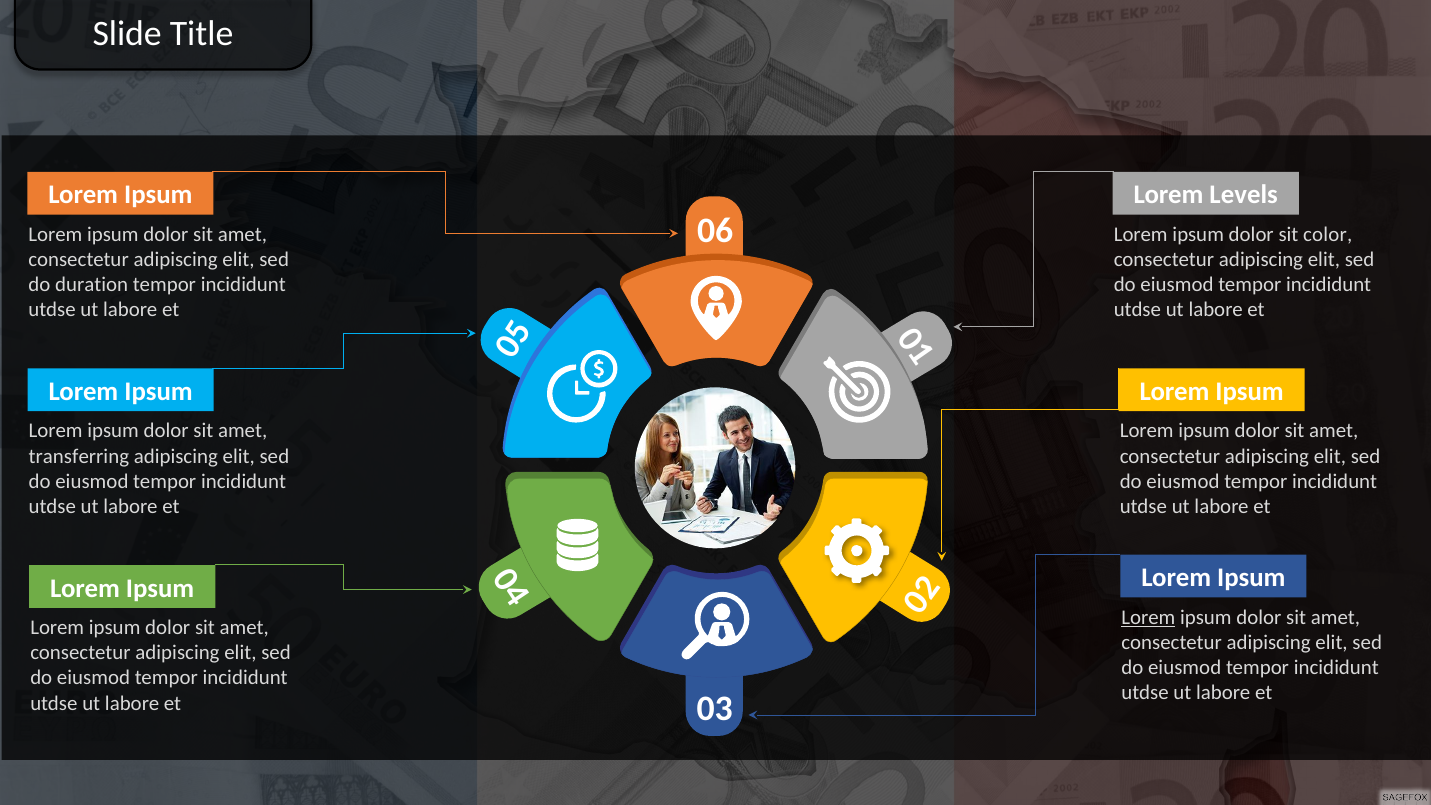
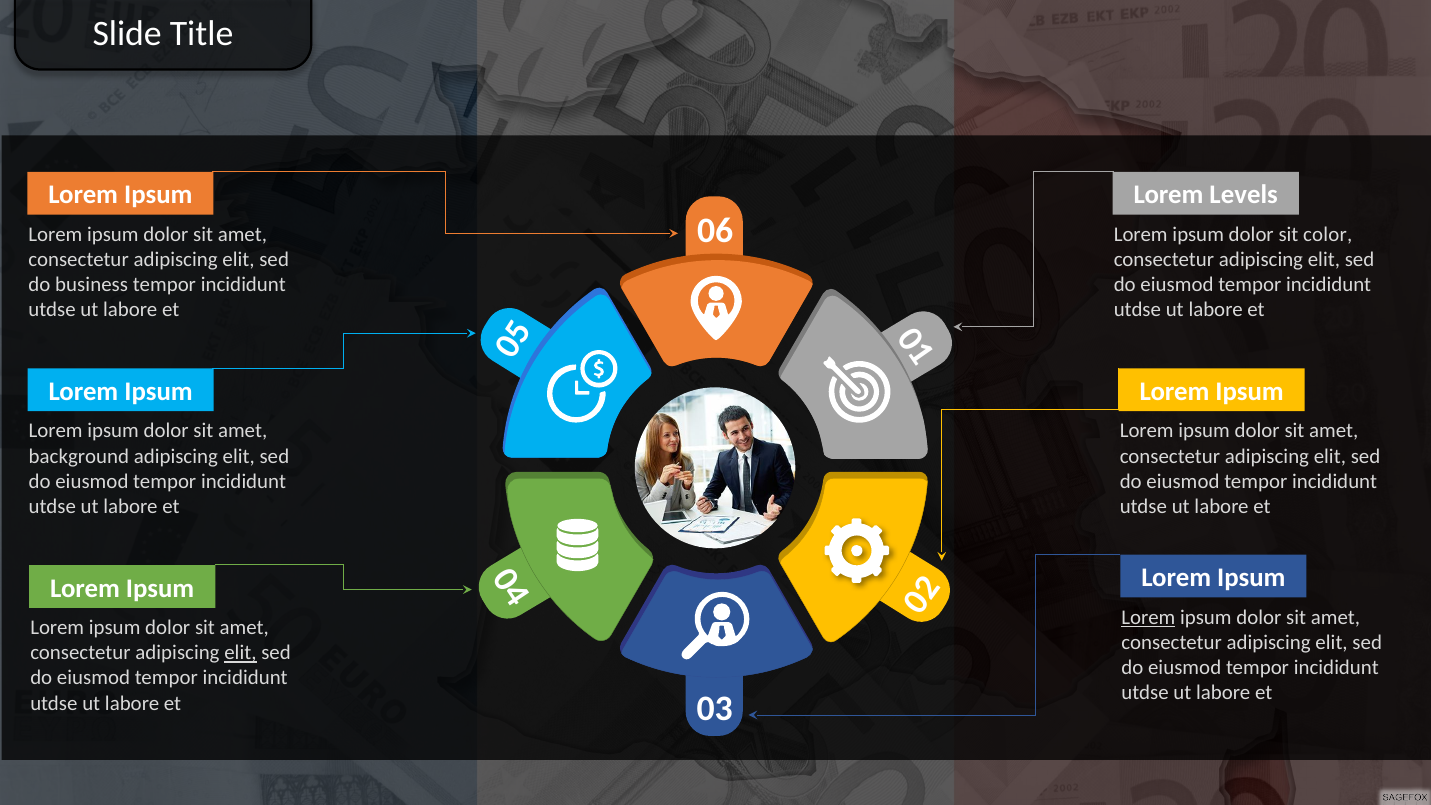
duration: duration -> business (92, 285)
transferring: transferring -> background (79, 456)
elit underline: none -> present (240, 653)
